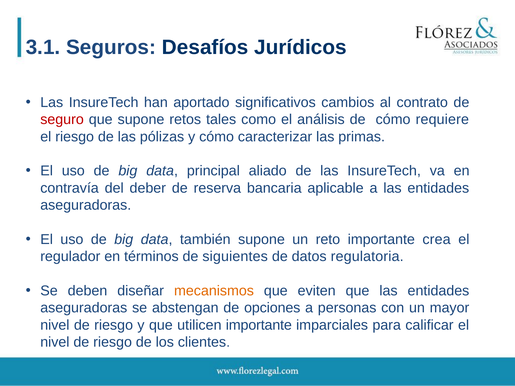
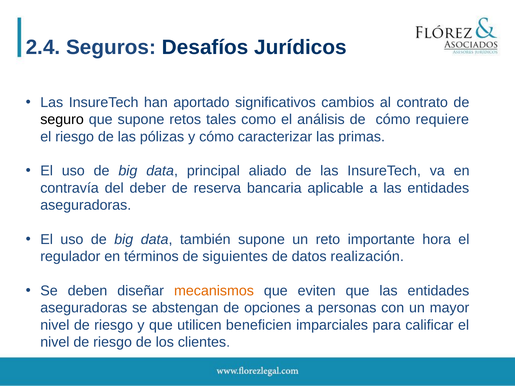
3.1: 3.1 -> 2.4 (43, 47)
seguro colour: red -> black (62, 120)
crea: crea -> hora (437, 240)
regulatoria: regulatoria -> realización (367, 257)
utilicen importante: importante -> beneficien (259, 325)
